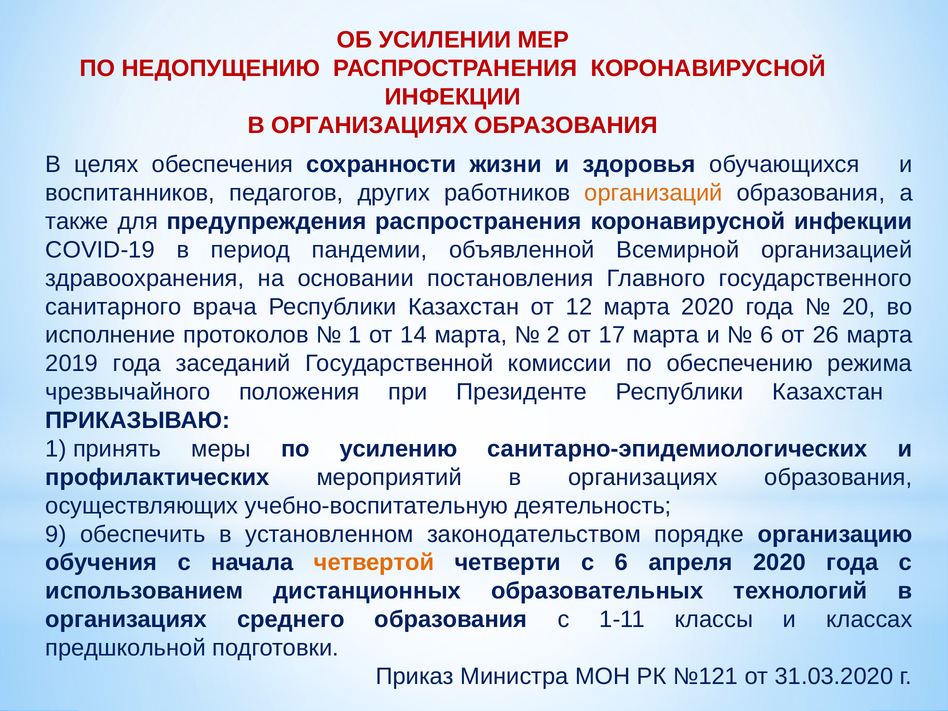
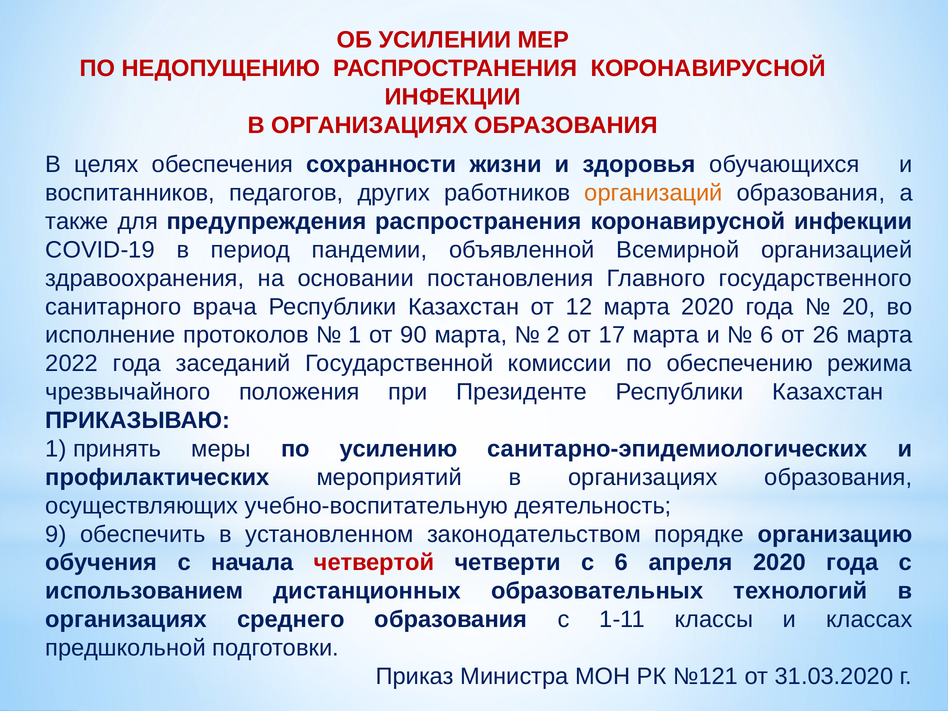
14: 14 -> 90 (414, 335)
2019: 2019 -> 2022 (72, 364)
четвертой colour: orange -> red (374, 563)
